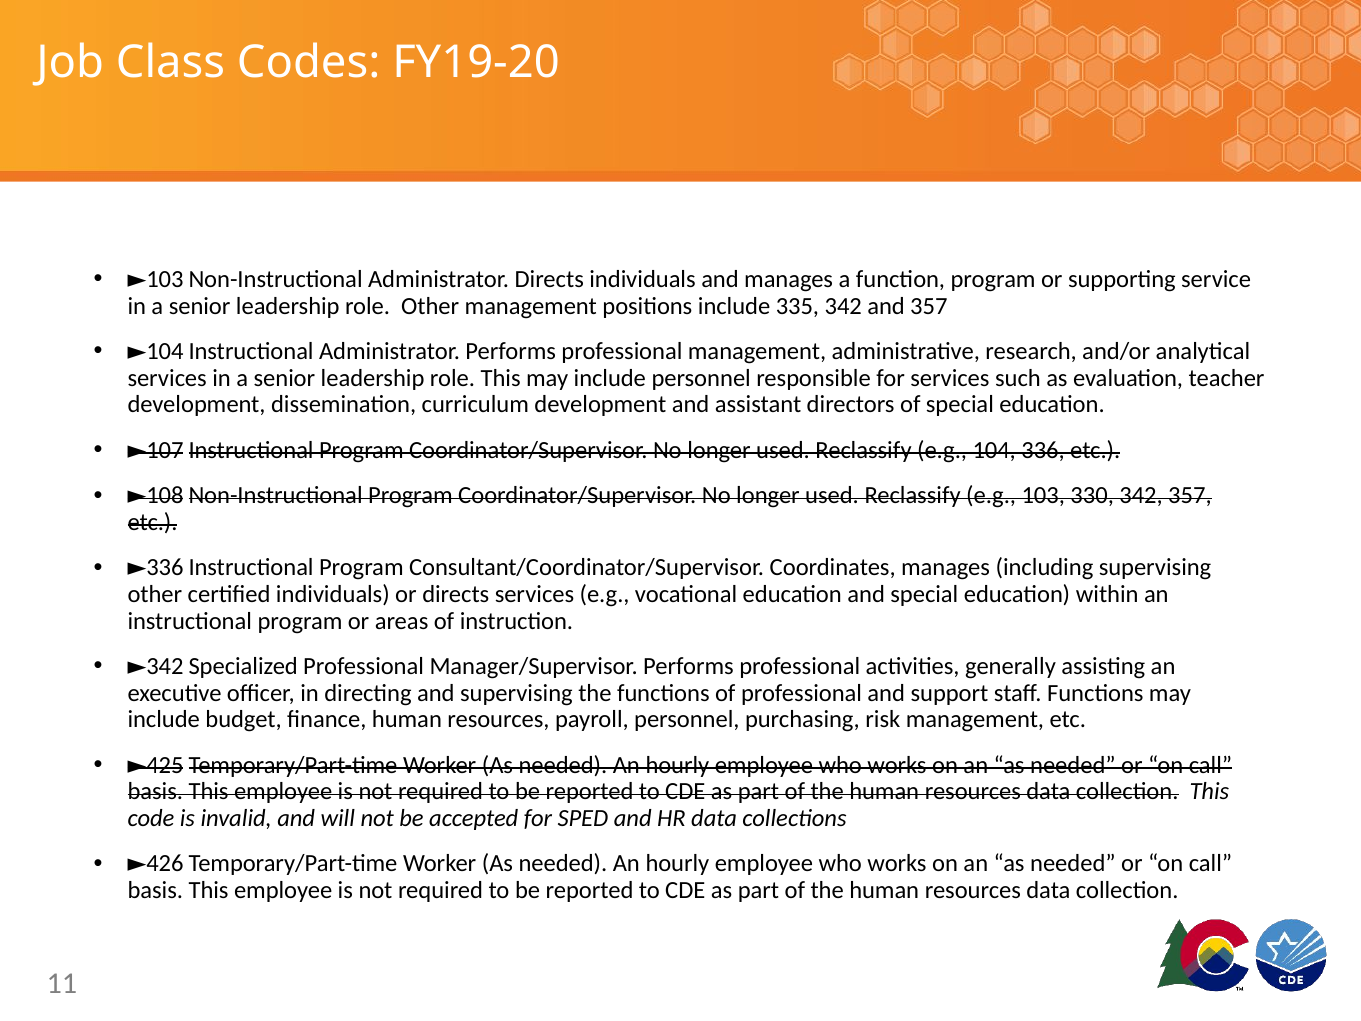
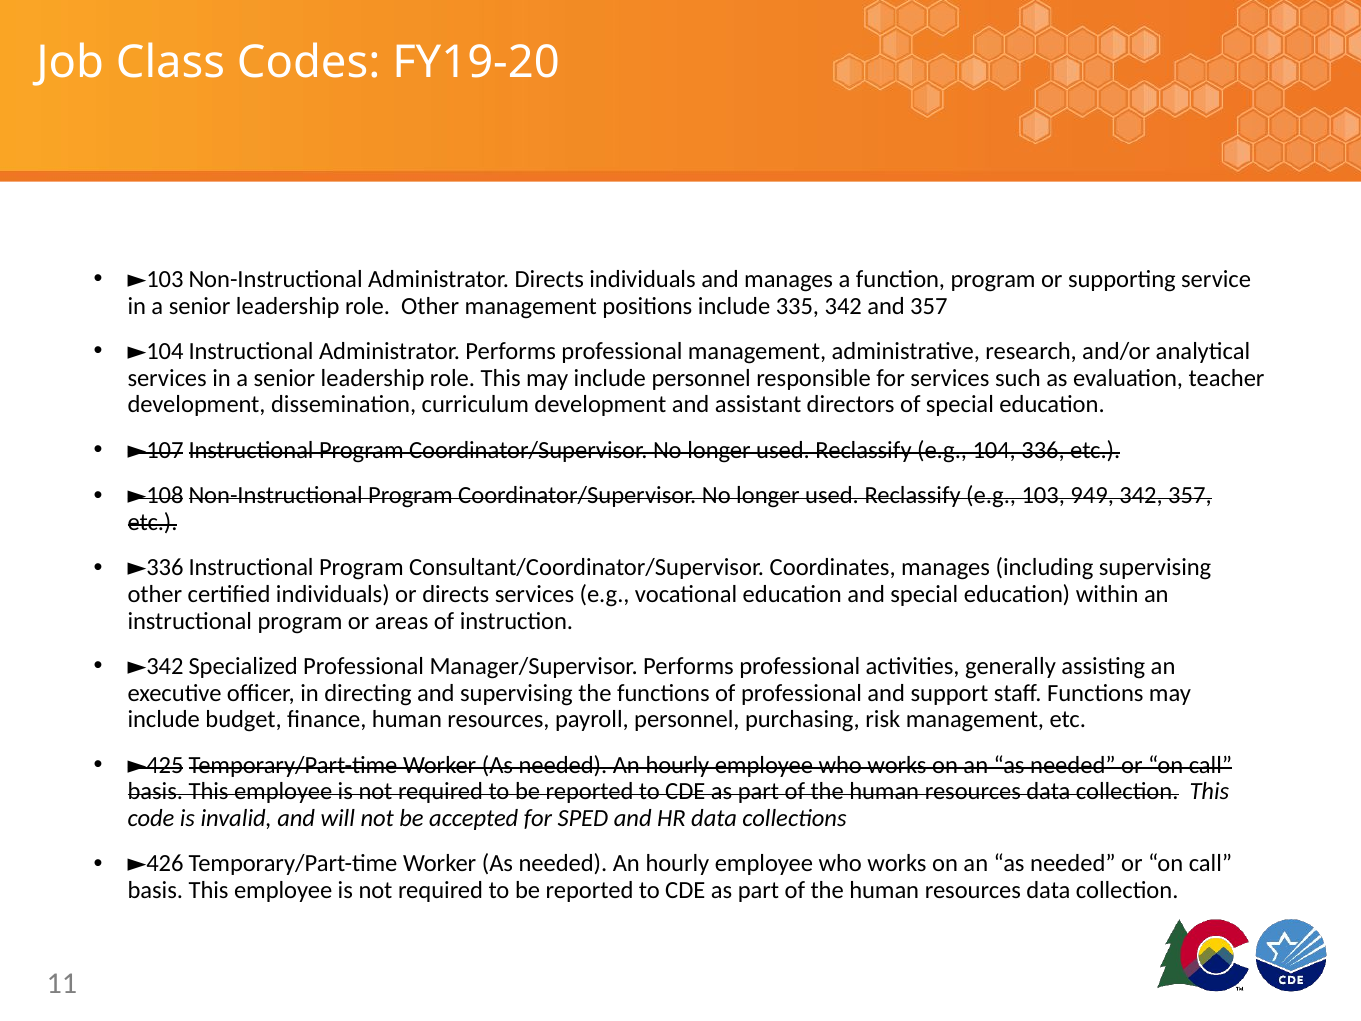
330: 330 -> 949 (1092, 496)
